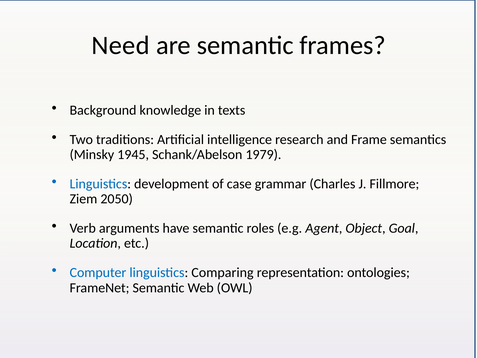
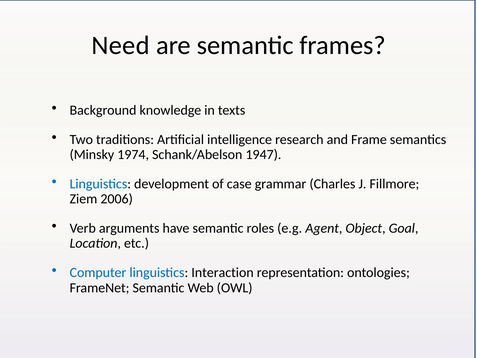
1945: 1945 -> 1974 (133, 155)
1979: 1979 -> 1947 (263, 155)
2050: 2050 -> 2006 (117, 199)
Comparing: Comparing -> Interaction (223, 273)
